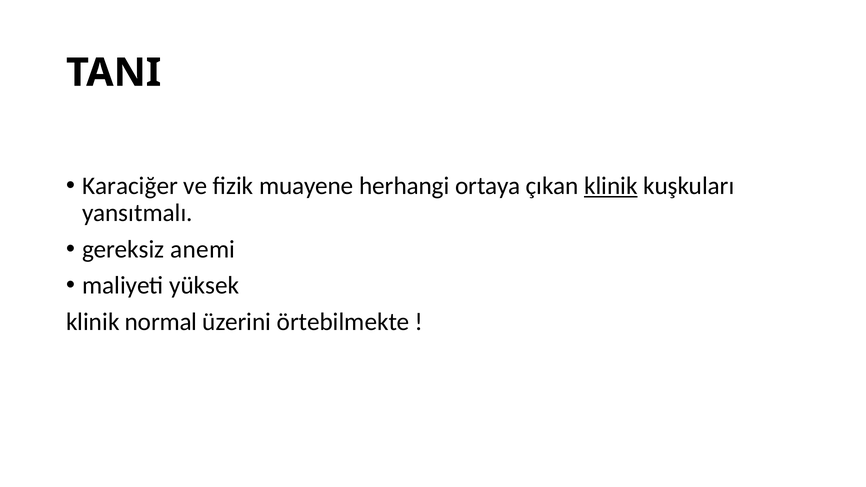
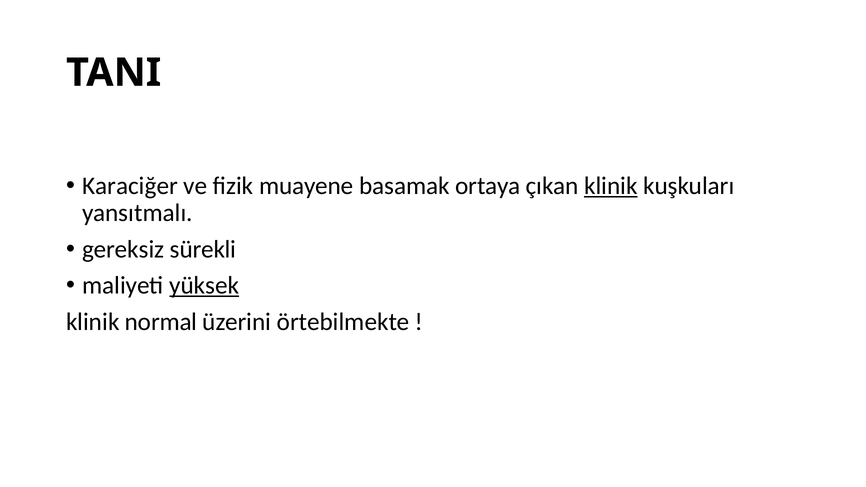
herhangi: herhangi -> basamak (404, 186)
anemi: anemi -> sürekli (203, 249)
yüksek underline: none -> present (204, 286)
